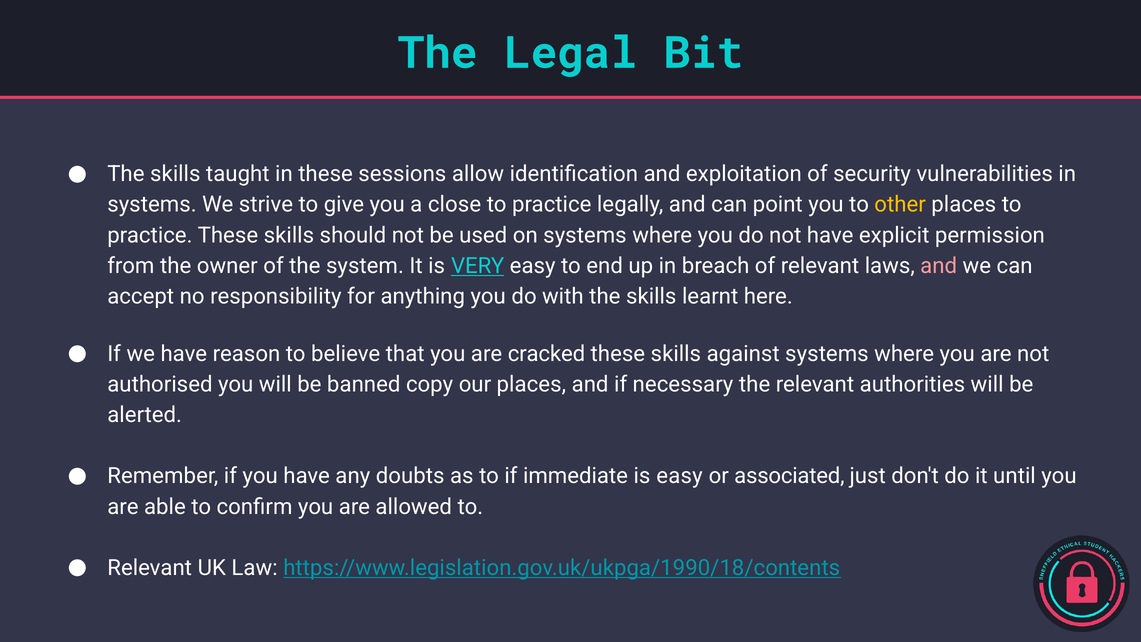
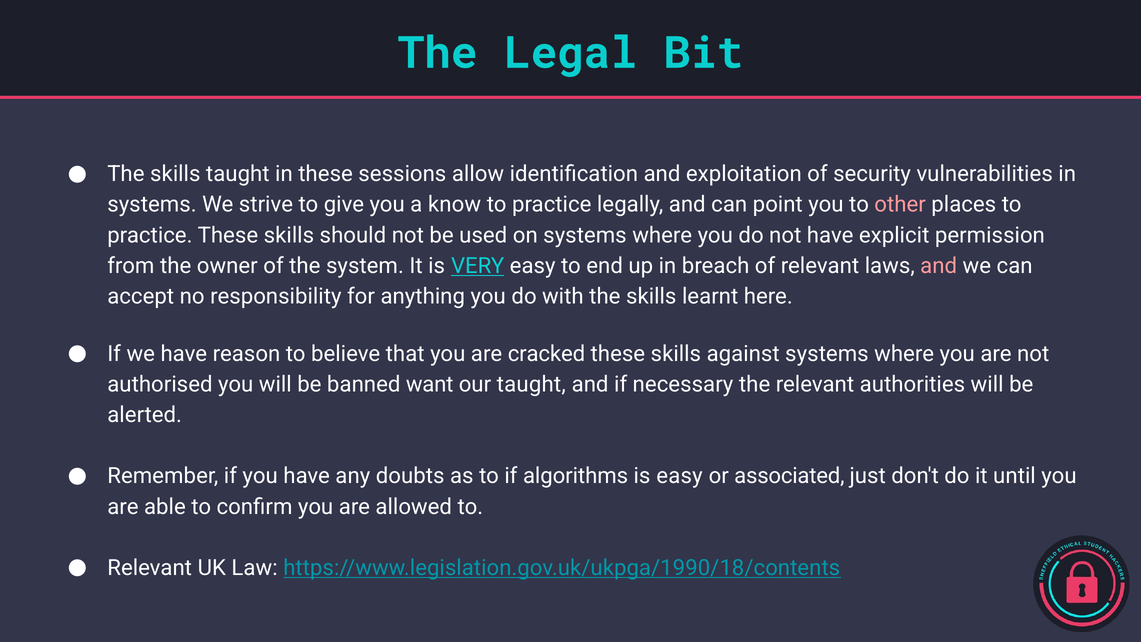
close: close -> know (455, 205)
other colour: yellow -> pink (900, 205)
copy: copy -> want (430, 384)
our places: places -> taught (531, 384)
immediate: immediate -> algorithms (576, 476)
